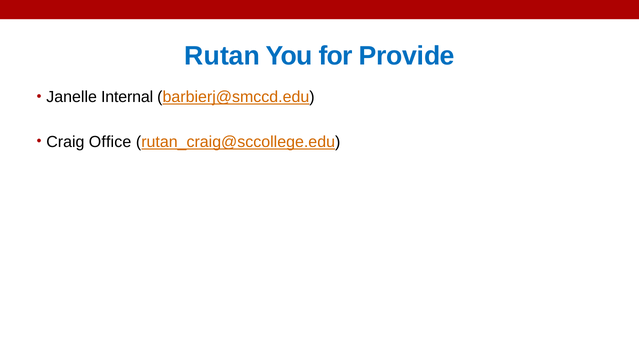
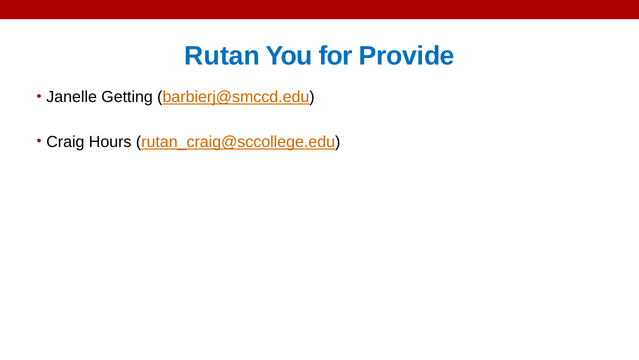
Internal: Internal -> Getting (127, 97)
Office: Office -> Hours (110, 142)
